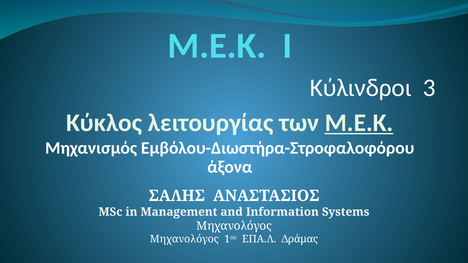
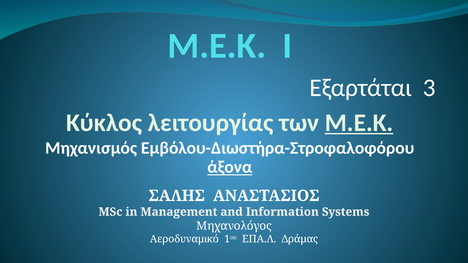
Κύλινδροι: Κύλινδροι -> Εξαρτάται (361, 88)
άξονα underline: none -> present (230, 167)
Μηχανολόγος: Μηχανολόγος -> Αεροδυναμικό (184, 239)
